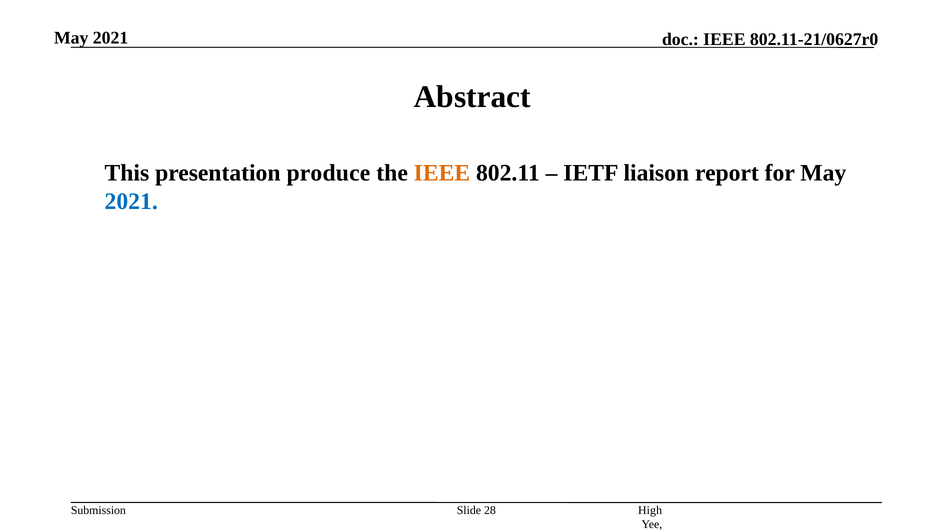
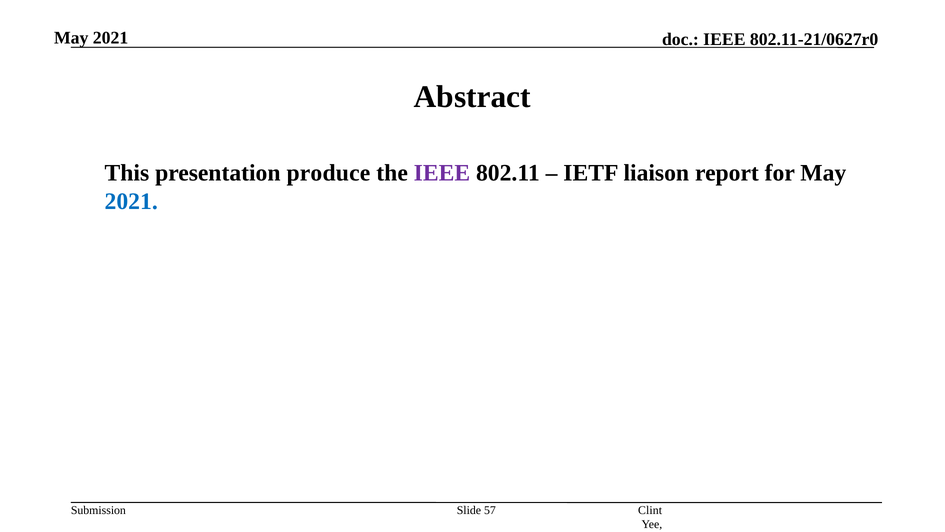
IEEE colour: orange -> purple (442, 173)
28: 28 -> 57 (490, 510)
High: High -> Clint (650, 510)
